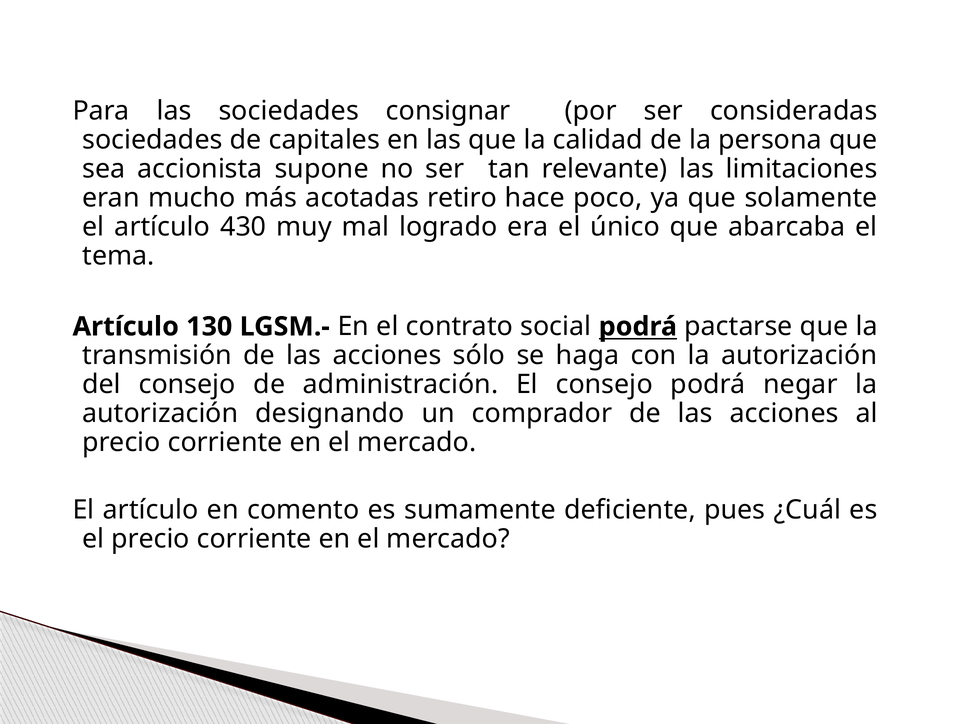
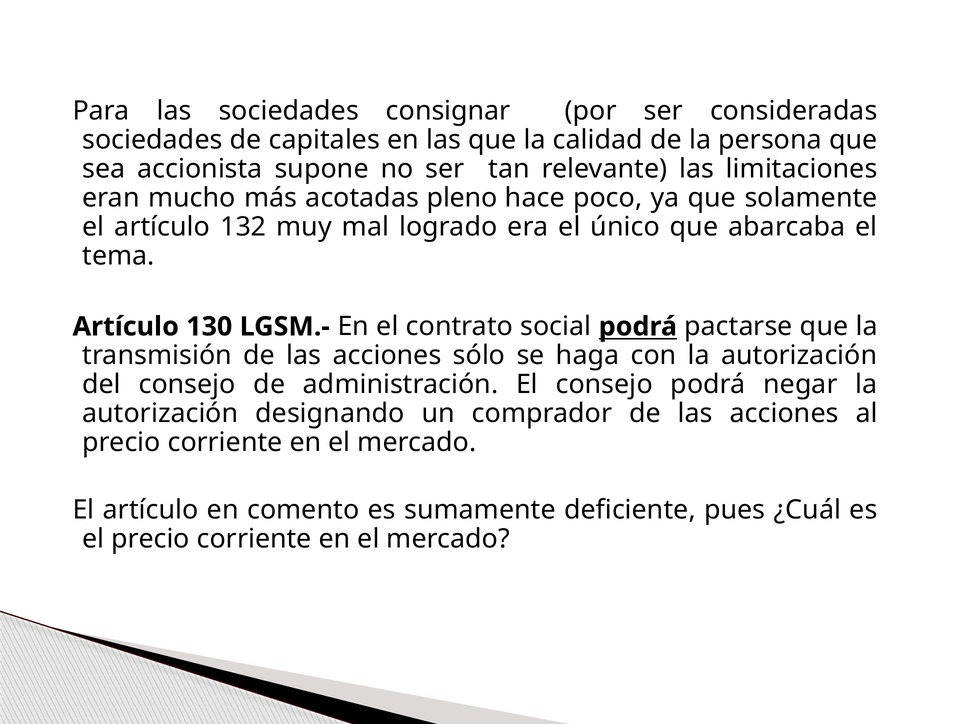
retiro: retiro -> pleno (462, 198)
430: 430 -> 132 (243, 227)
